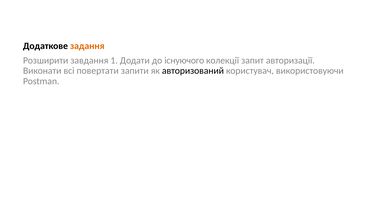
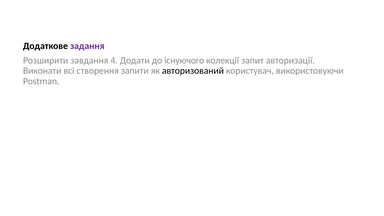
задання colour: orange -> purple (87, 46)
1: 1 -> 4 (114, 60)
повертати: повертати -> створення (98, 71)
